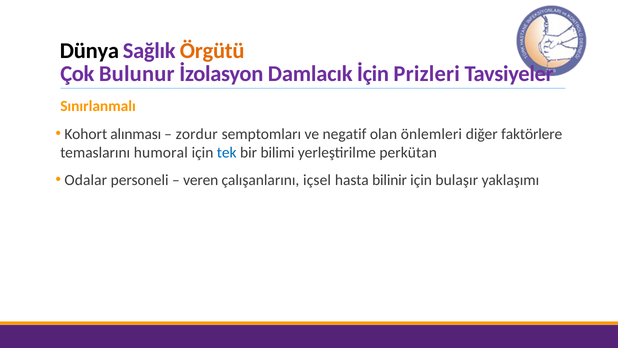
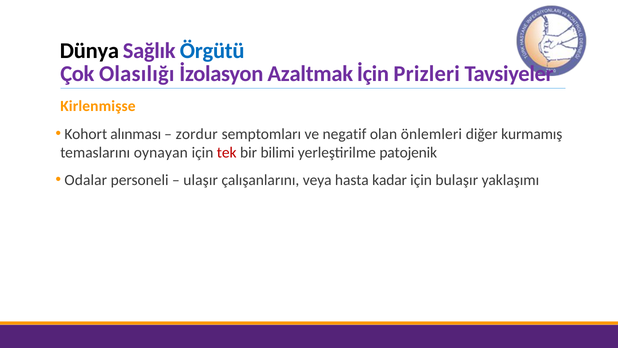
Örgütü colour: orange -> blue (212, 51)
Bulunur: Bulunur -> Olasılığı (137, 74)
Damlacık: Damlacık -> Azaltmak (310, 74)
Sınırlanmalı: Sınırlanmalı -> Kirlenmişse (98, 106)
faktörlere: faktörlere -> kurmamış (532, 134)
humoral: humoral -> oynayan (161, 152)
tek colour: blue -> red (227, 152)
perkütan: perkütan -> patojenik (408, 152)
veren: veren -> ulaşır (201, 180)
içsel: içsel -> veya (317, 180)
bilinir: bilinir -> kadar (390, 180)
